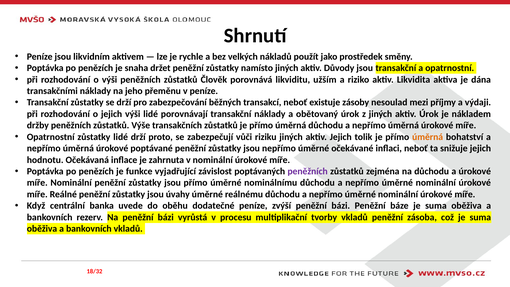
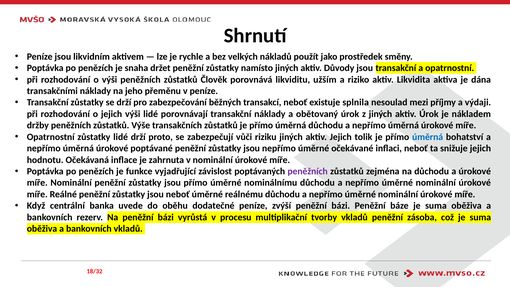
zásoby: zásoby -> splnila (356, 102)
úměrná colour: orange -> blue (428, 137)
jsou úvahy: úvahy -> neboť (178, 194)
